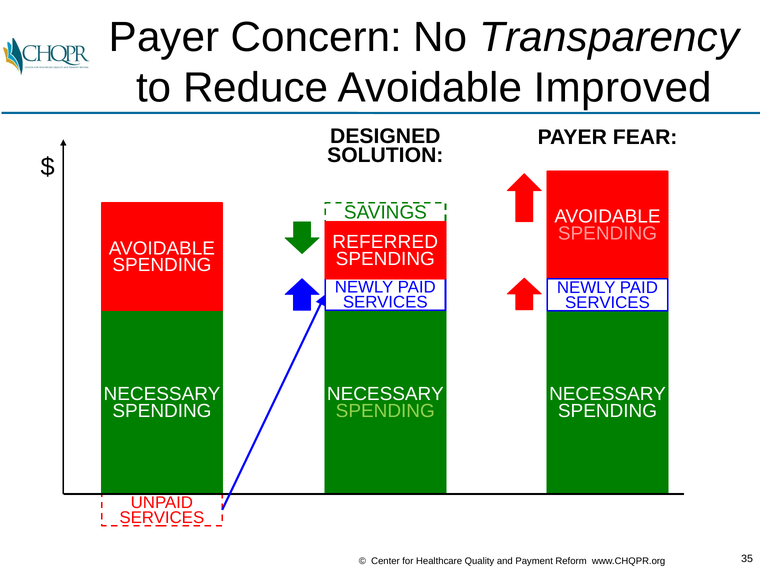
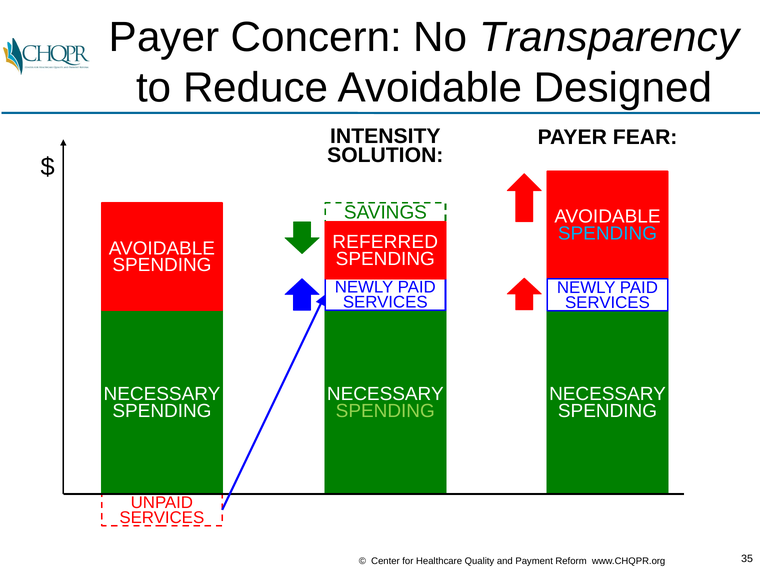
Improved: Improved -> Designed (623, 88)
DESIGNED: DESIGNED -> INTENSITY (385, 136)
SPENDING colour: pink -> light blue (607, 233)
